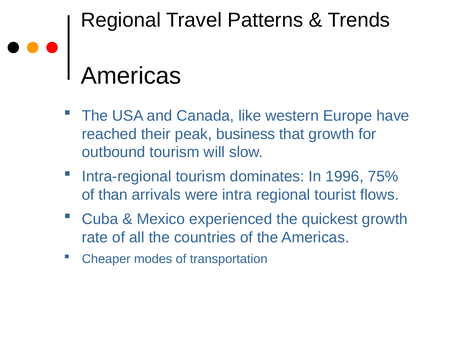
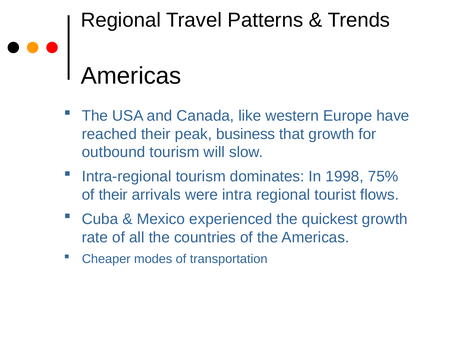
1996: 1996 -> 1998 (345, 177)
of than: than -> their (113, 195)
